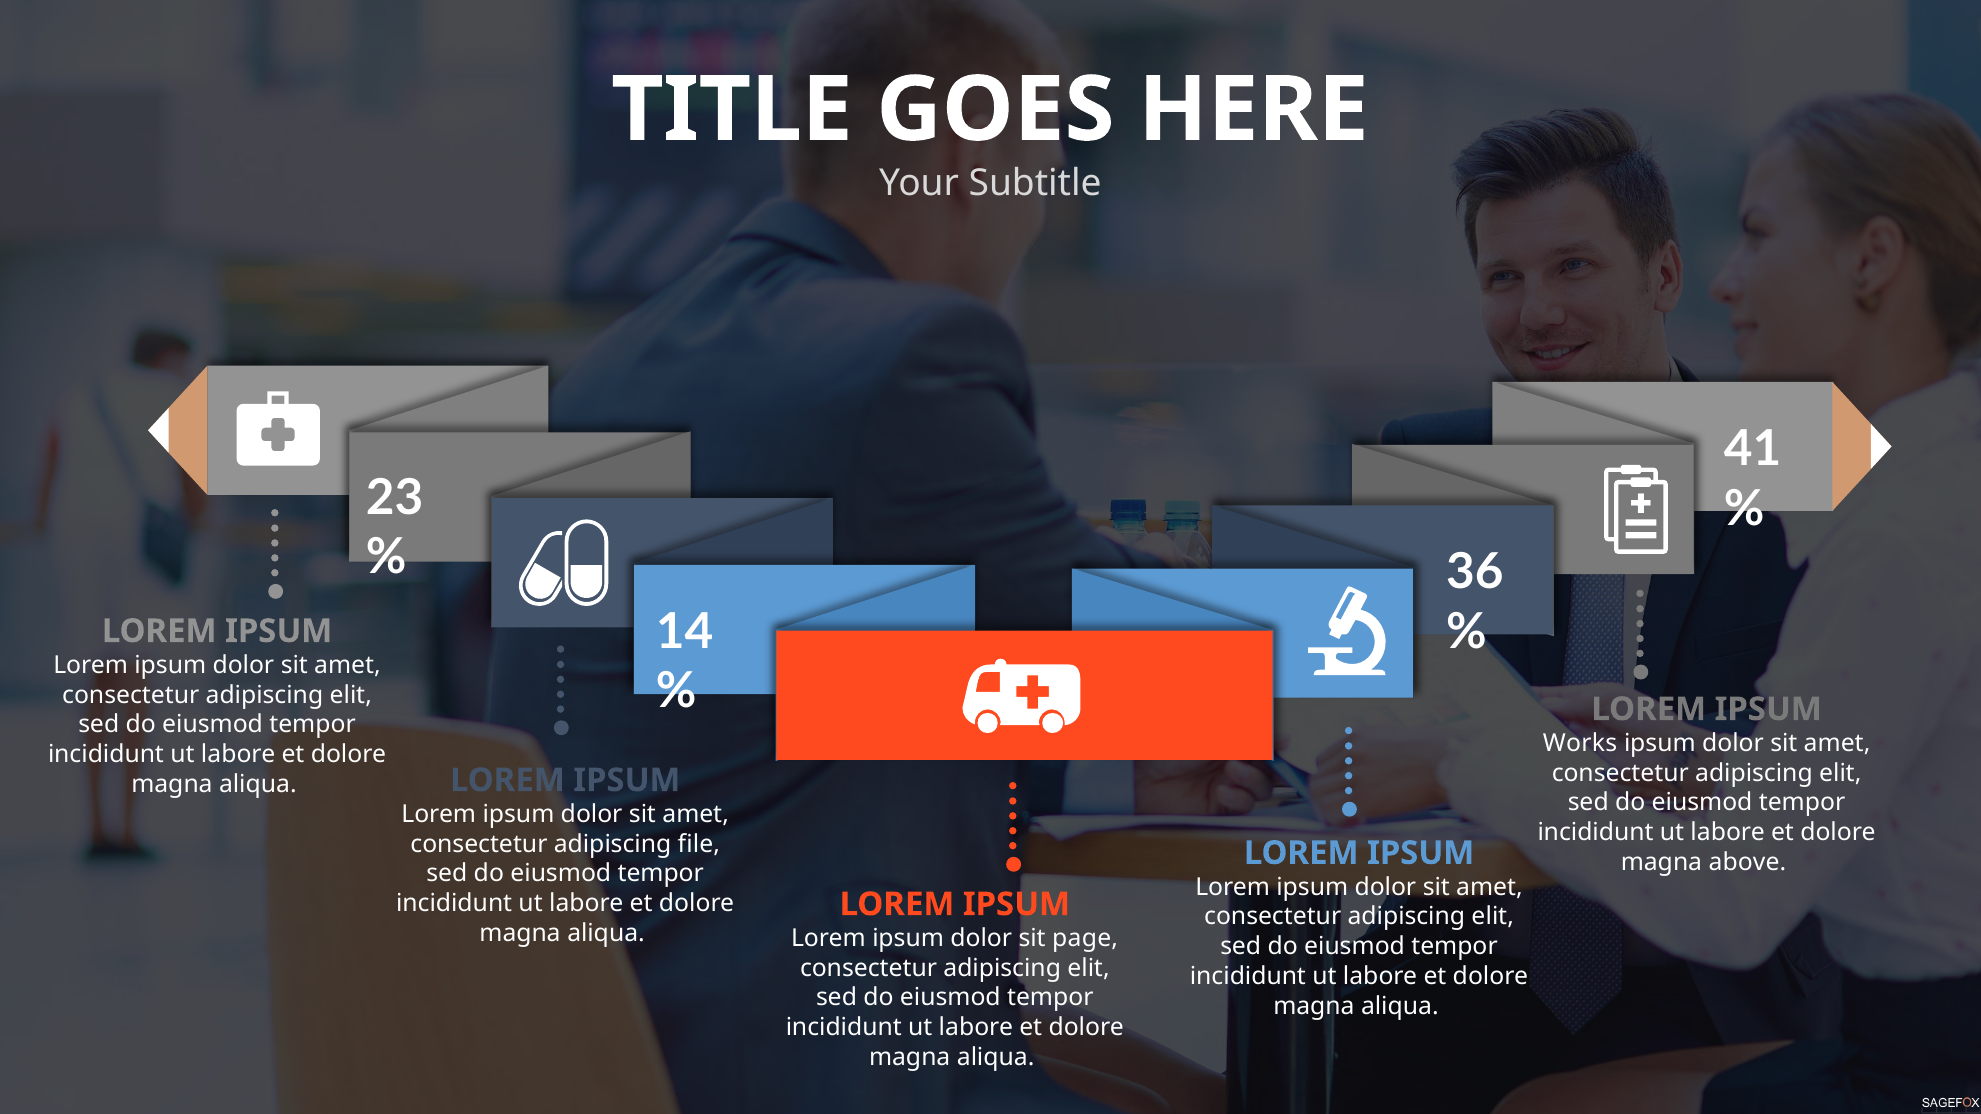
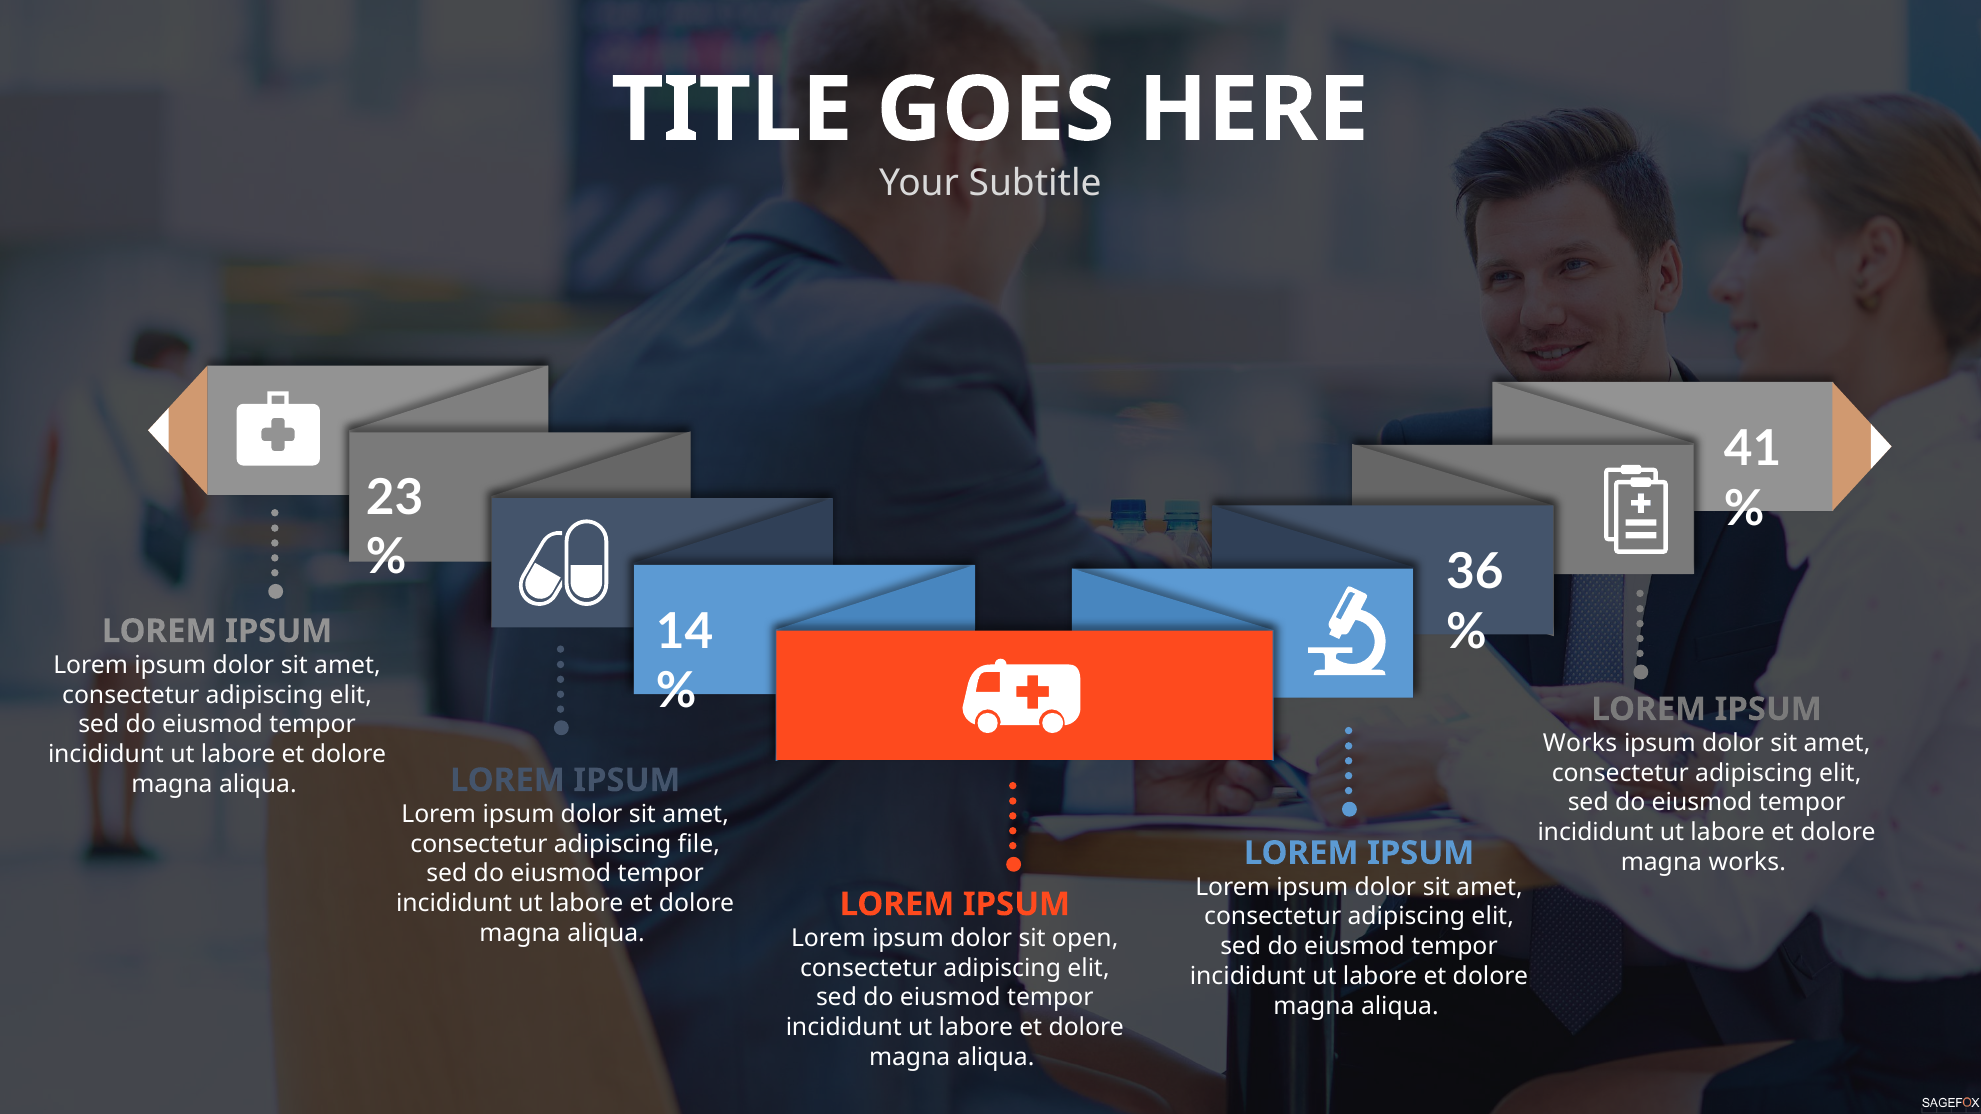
magna above: above -> works (1747, 862)
page: page -> open (1085, 939)
